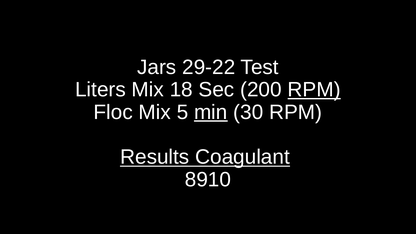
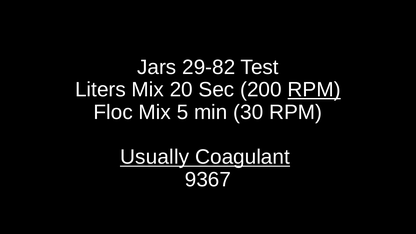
29-22: 29-22 -> 29-82 (209, 67)
18: 18 -> 20 (181, 90)
min underline: present -> none (211, 112)
Results: Results -> Usually (155, 157)
8910: 8910 -> 9367 (208, 180)
